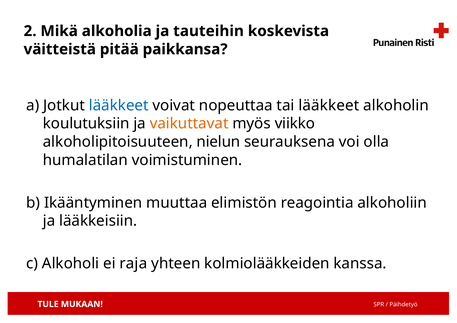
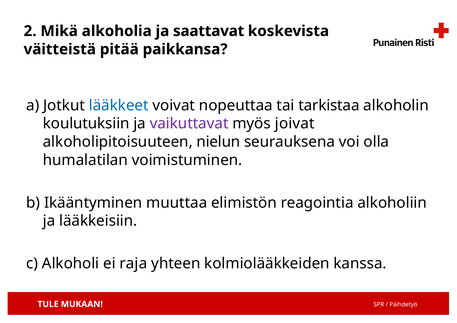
tauteihin: tauteihin -> saattavat (209, 31)
tai lääkkeet: lääkkeet -> tarkistaa (329, 105)
vaikuttavat colour: orange -> purple (189, 124)
viikko: viikko -> joivat (295, 124)
